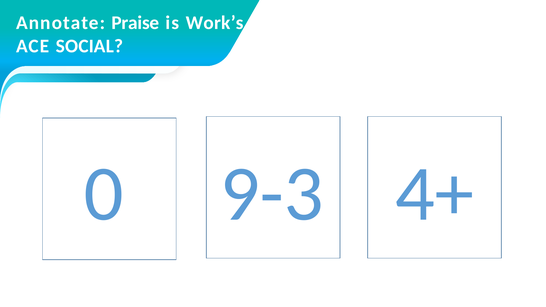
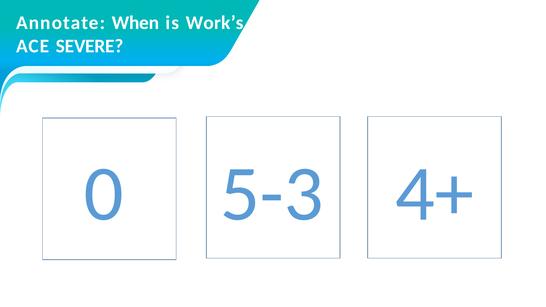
Praise: Praise -> When (135, 23)
SOCIAL: SOCIAL -> SEVERE (90, 46)
9-3: 9-3 -> 5-3 (272, 194)
